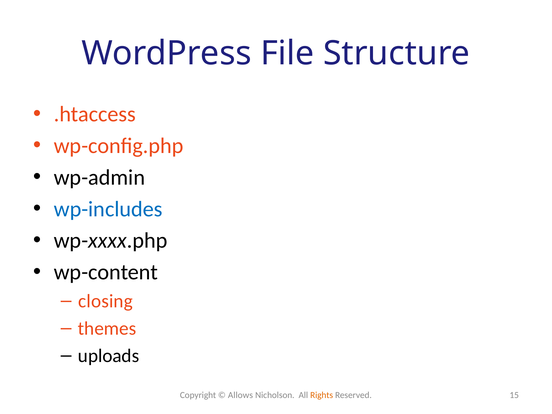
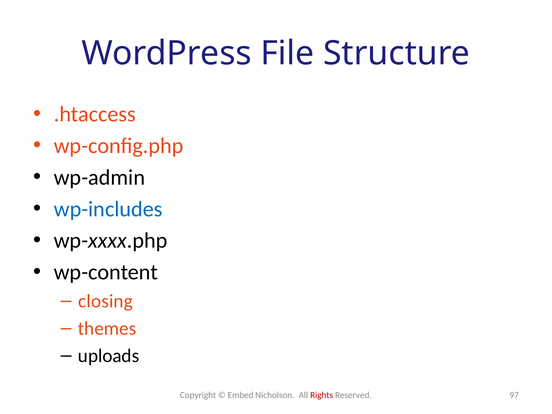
Allows: Allows -> Embed (241, 395)
Rights colour: orange -> red (322, 395)
15: 15 -> 97 (514, 395)
